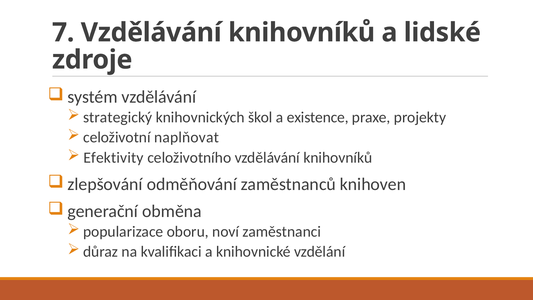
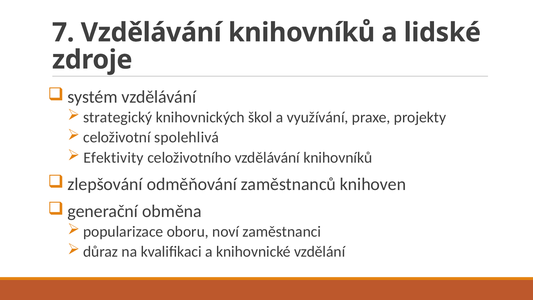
existence: existence -> využívání (318, 117)
naplňovat: naplňovat -> spolehlivá (187, 137)
